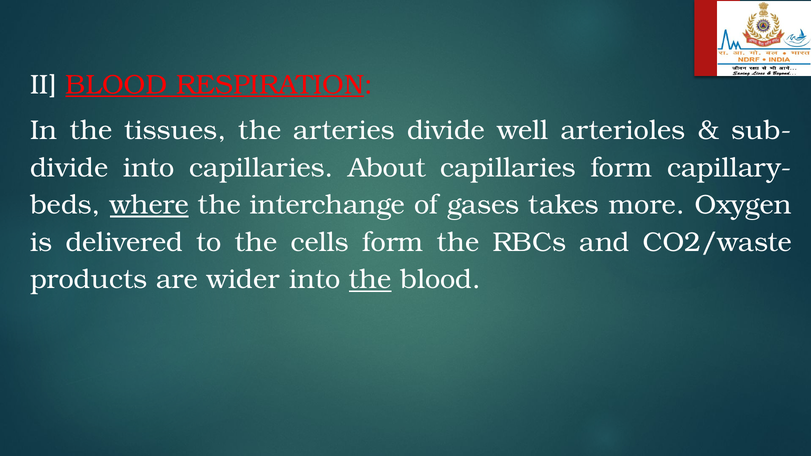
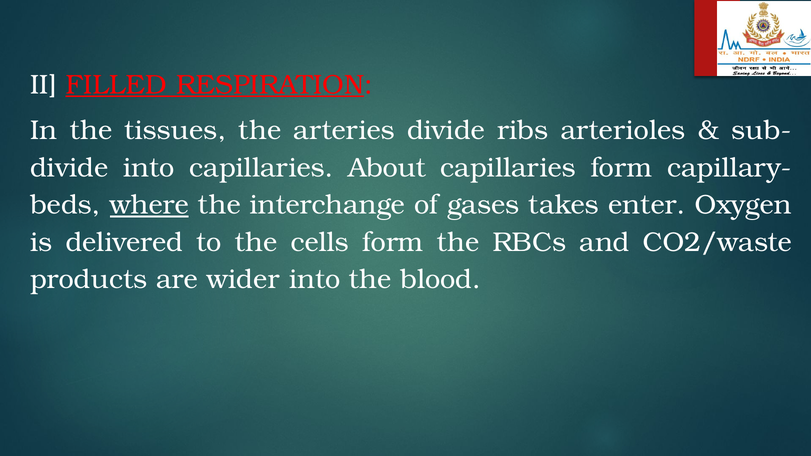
II BLOOD: BLOOD -> FILLED (116, 85)
well: well -> ribs (523, 130)
more: more -> enter (647, 205)
the underline: present -> none (370, 280)
